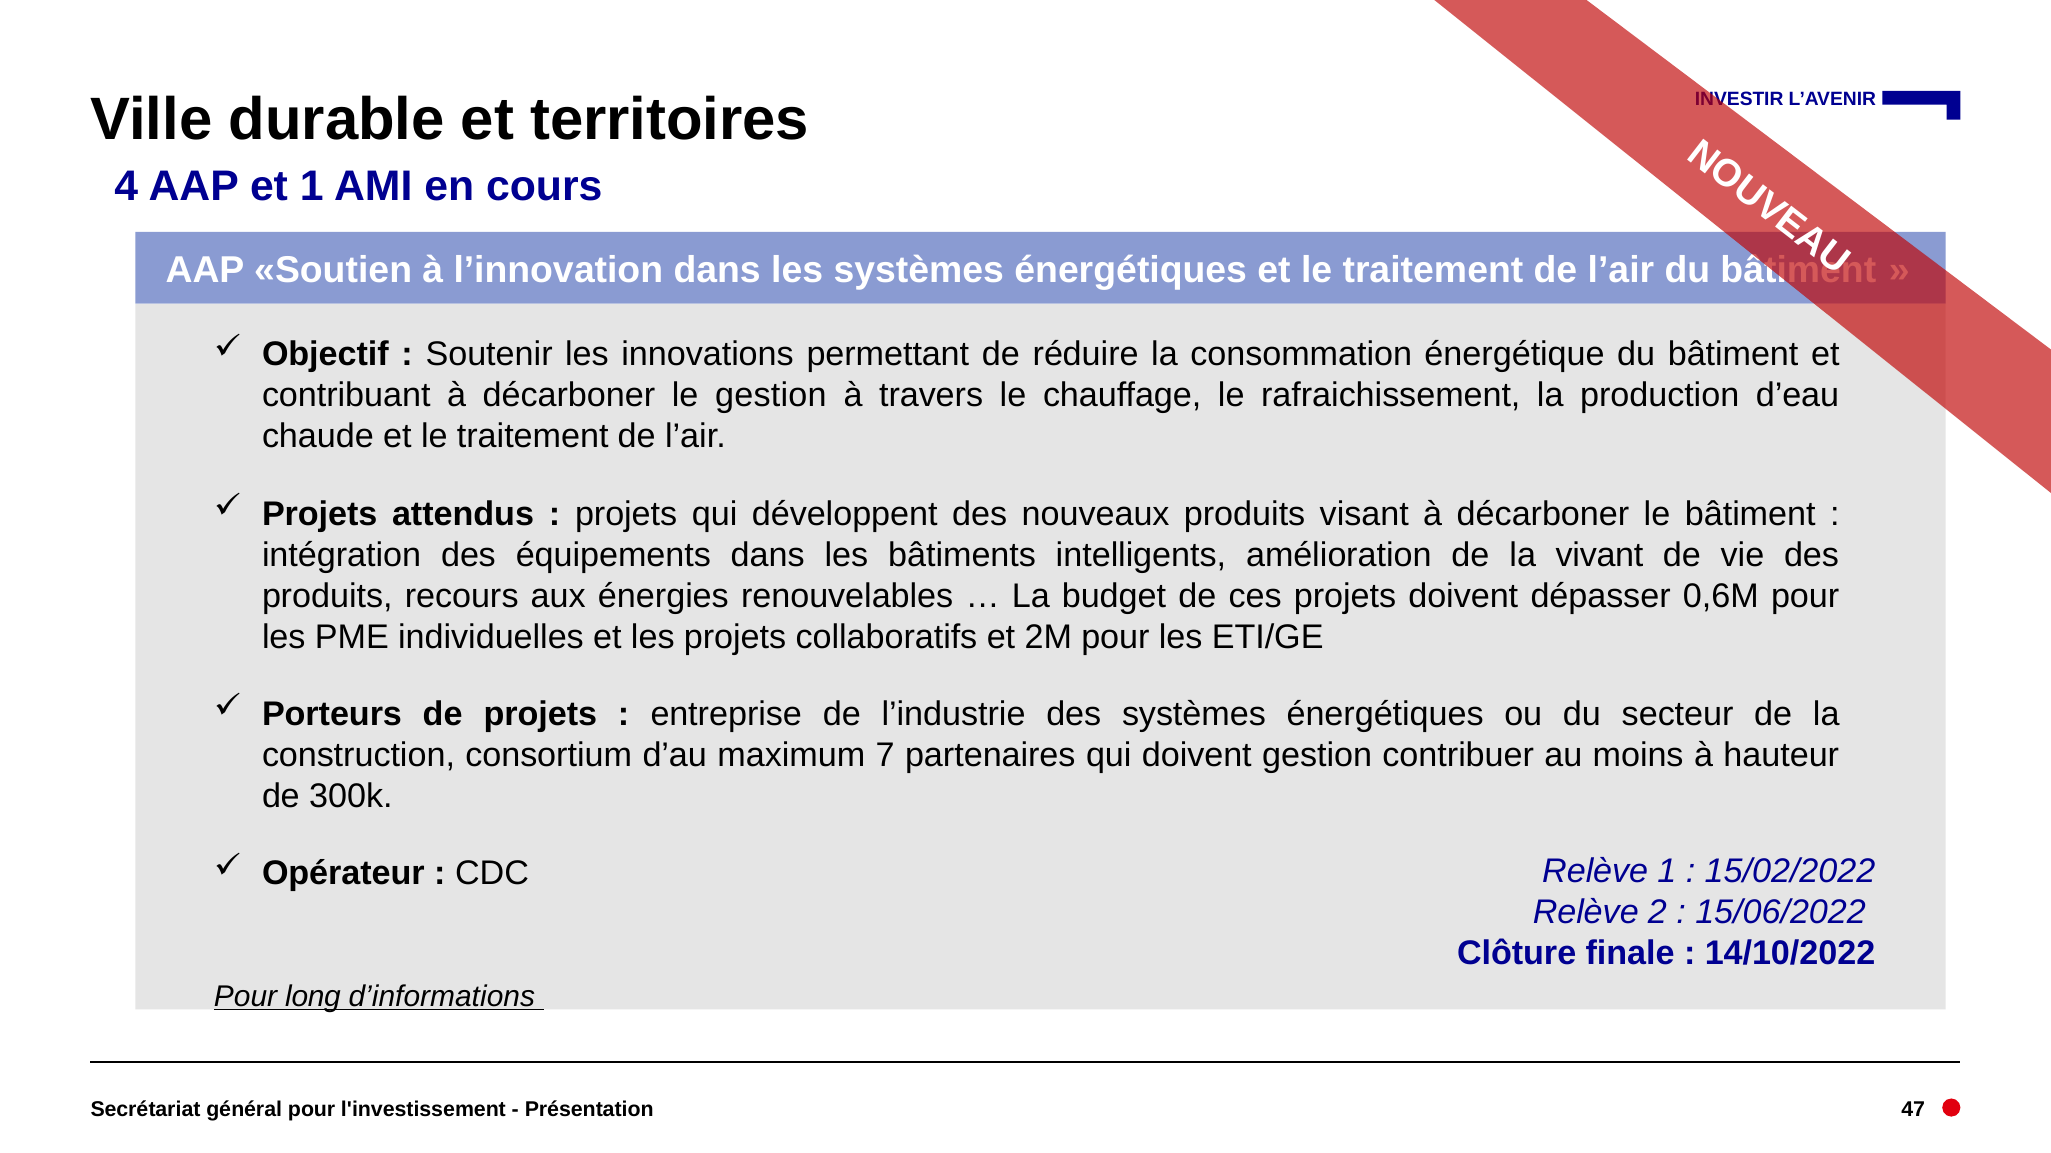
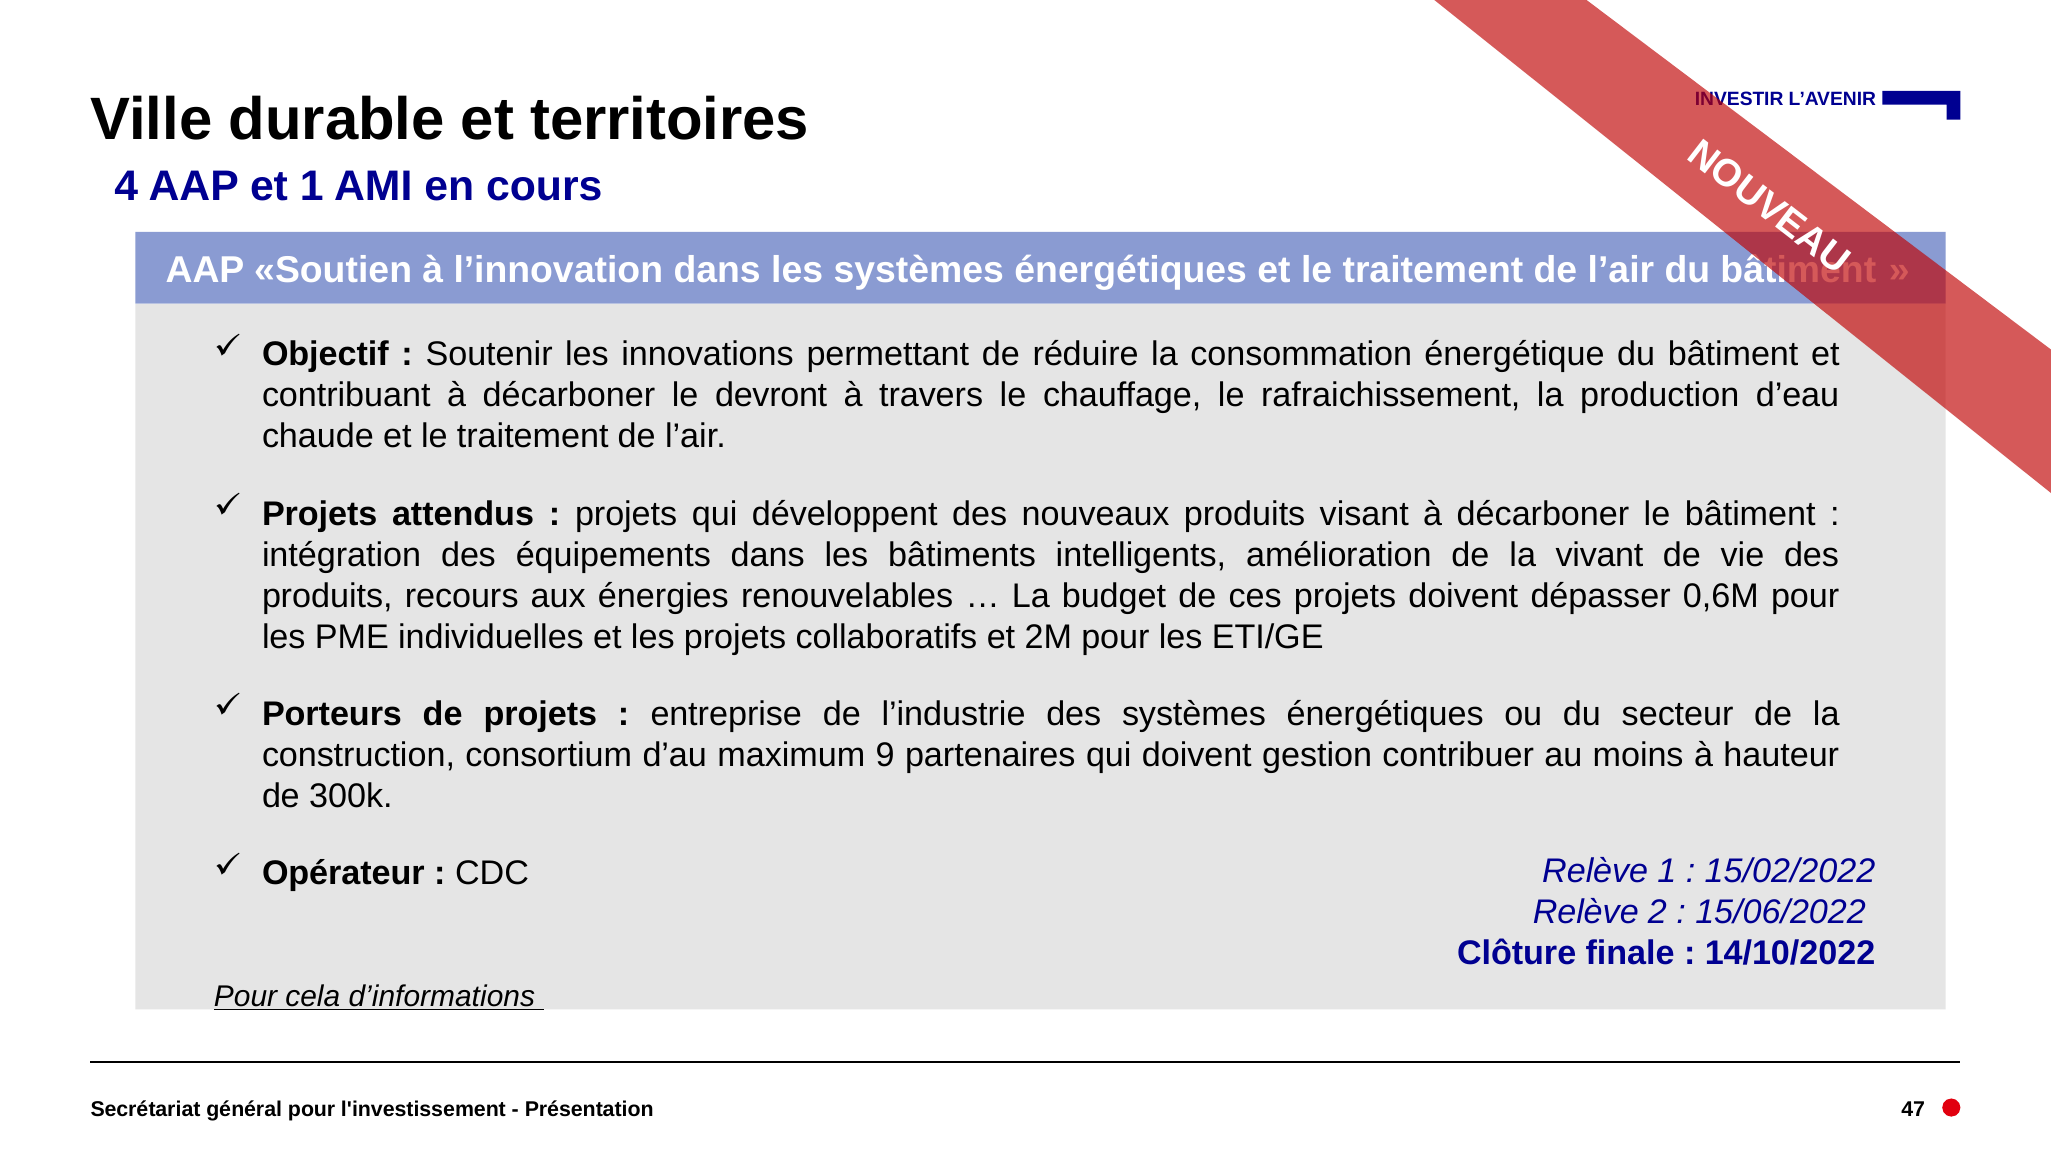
le gestion: gestion -> devront (771, 396)
7: 7 -> 9 (885, 756)
long: long -> cela (313, 997)
